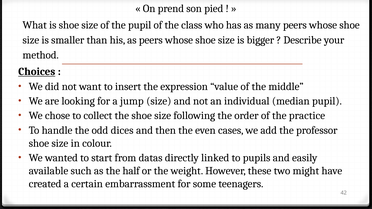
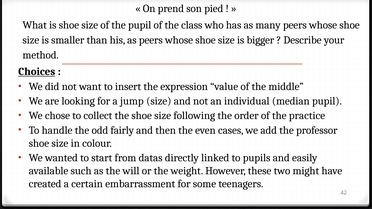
dices: dices -> fairly (122, 130)
half: half -> will (131, 171)
